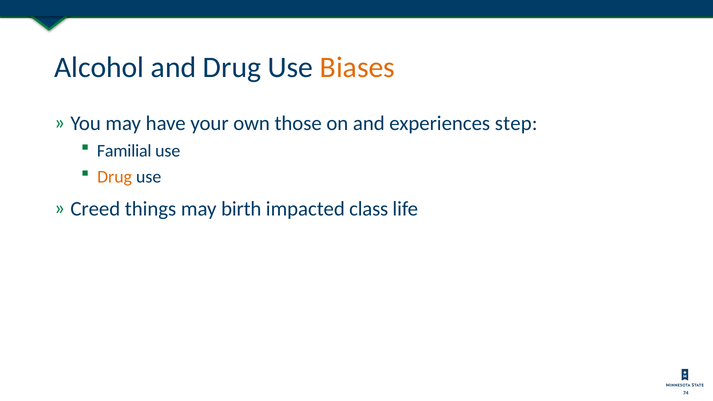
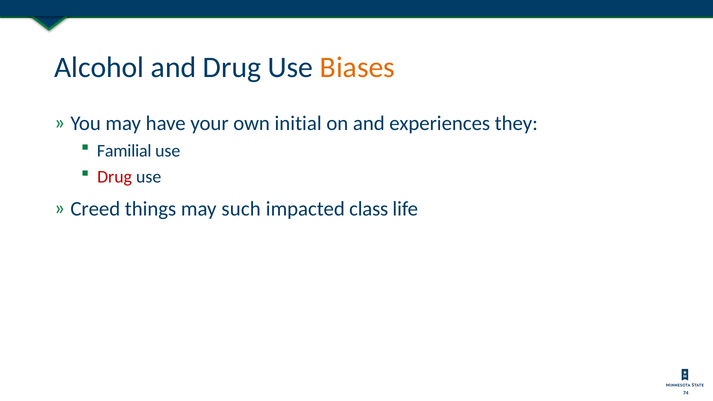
those: those -> initial (298, 123)
step: step -> they (516, 123)
Drug colour: orange -> red (115, 177)
birth: birth -> such (241, 209)
